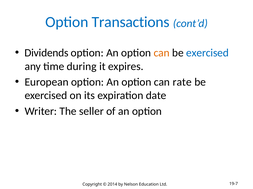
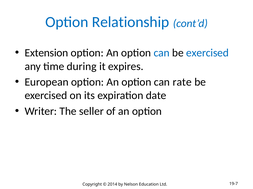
Transactions: Transactions -> Relationship (131, 22)
Dividends: Dividends -> Extension (46, 53)
can colour: orange -> blue (162, 53)
